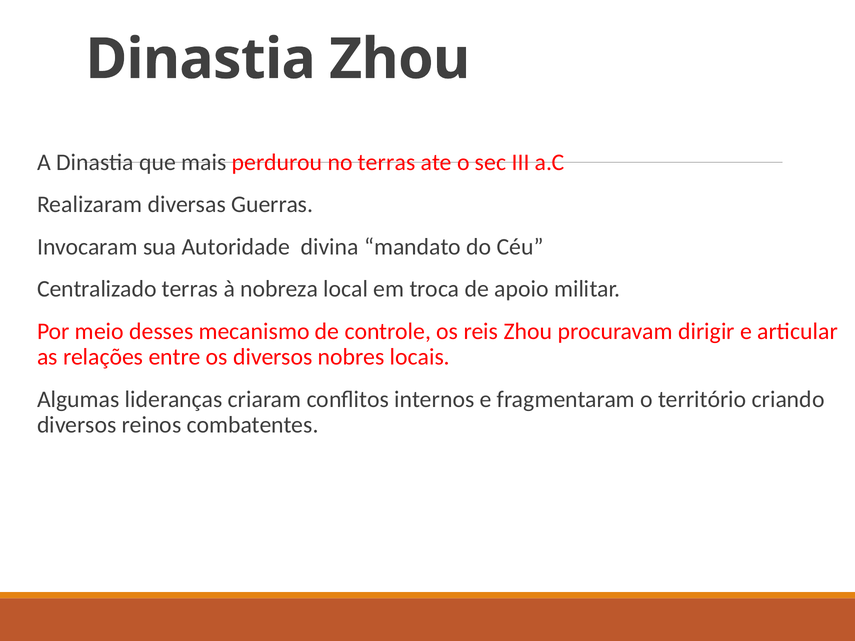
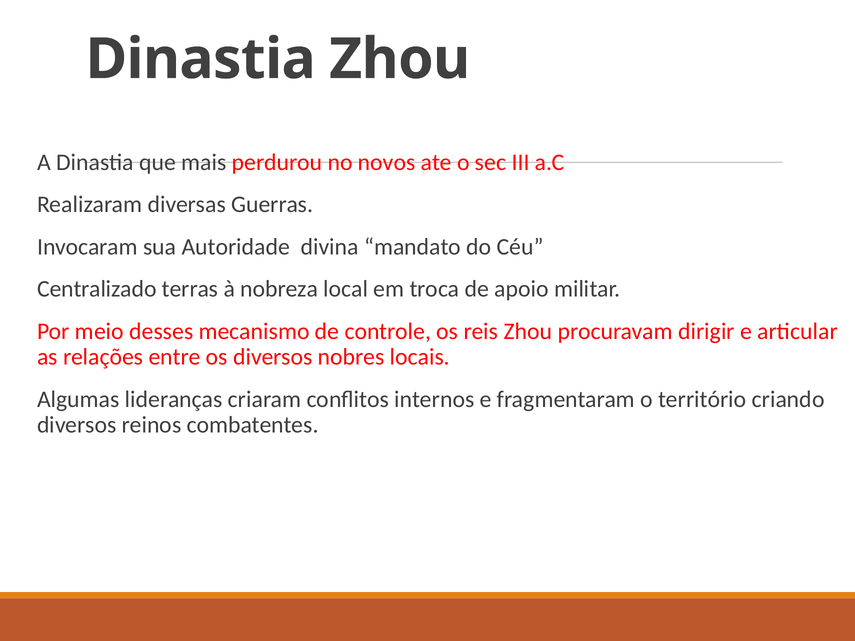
no terras: terras -> novos (387, 162)
